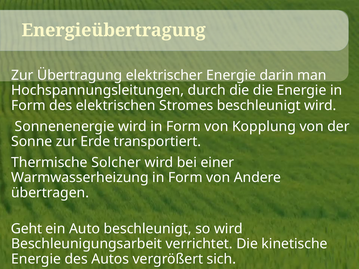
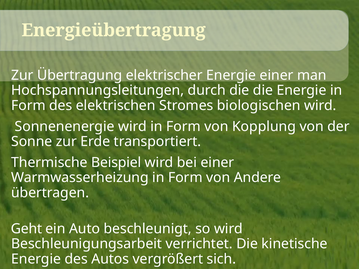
Energie darin: darin -> einer (277, 75)
Stromes beschleunigt: beschleunigt -> biologischen (259, 105)
Solcher: Solcher -> Beispiel (116, 163)
